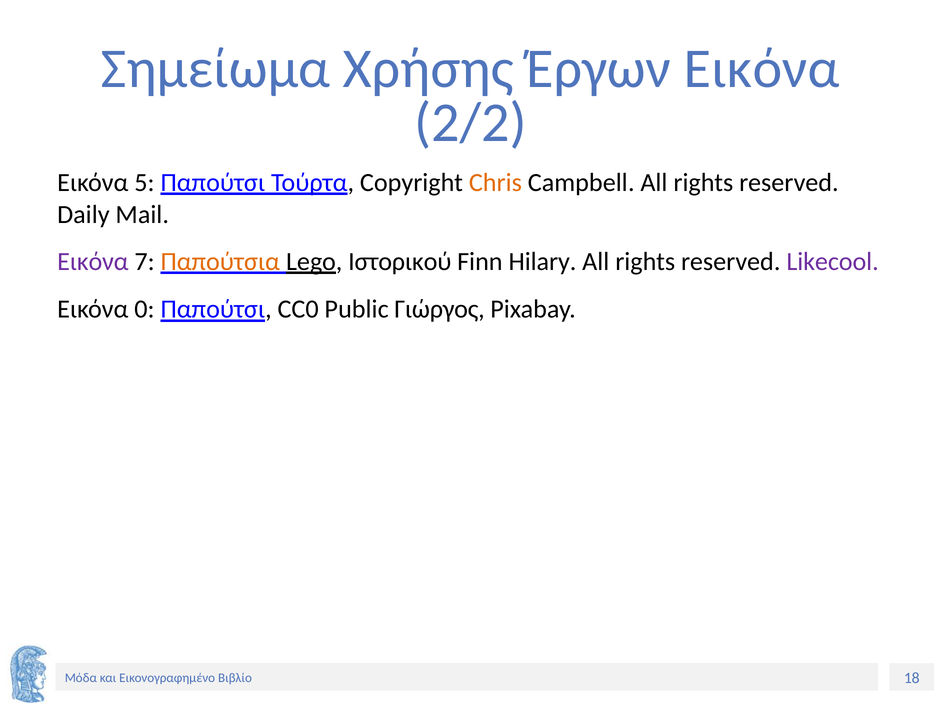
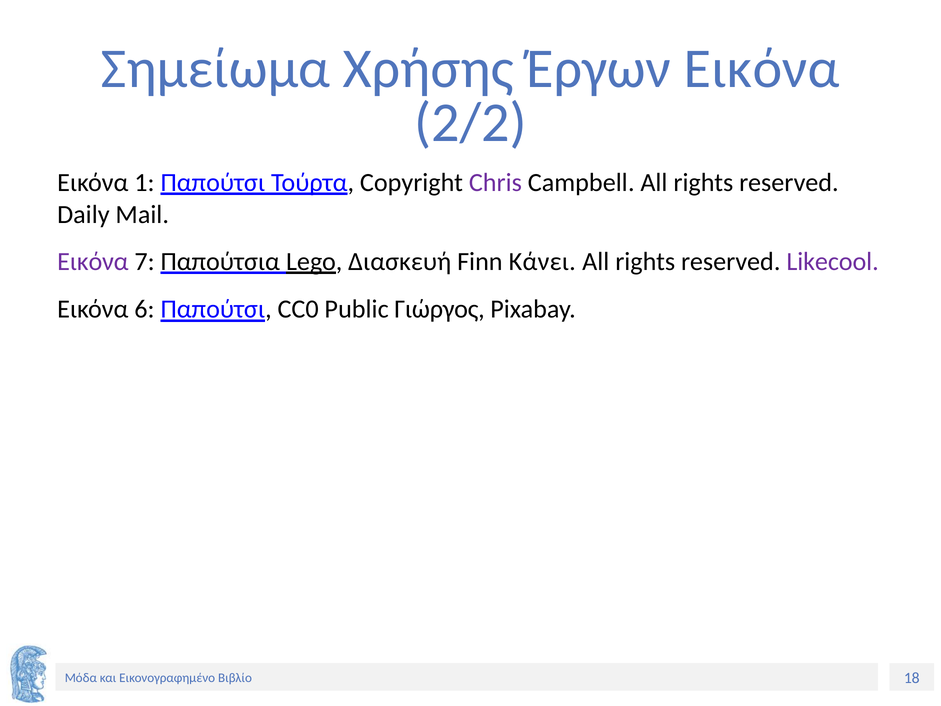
5: 5 -> 1 (144, 182)
Chris colour: orange -> purple (495, 182)
Παπούτσια colour: orange -> black (220, 261)
Ιστορικού: Ιστορικού -> Διασκευή (400, 261)
Hilary: Hilary -> Κάνει (542, 261)
0: 0 -> 6 (144, 309)
